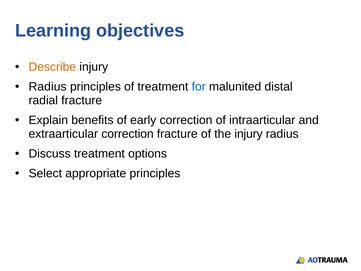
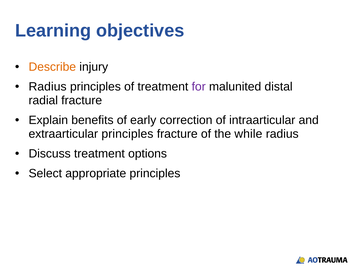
for colour: blue -> purple (199, 87)
extraarticular correction: correction -> principles (127, 134)
the injury: injury -> while (248, 134)
